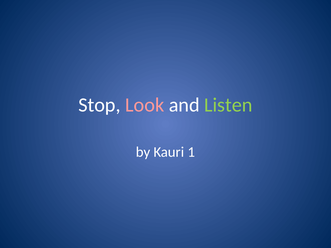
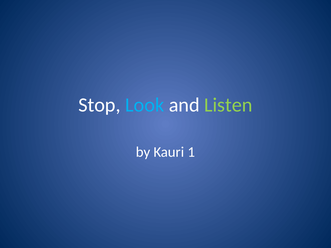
Look colour: pink -> light blue (145, 105)
